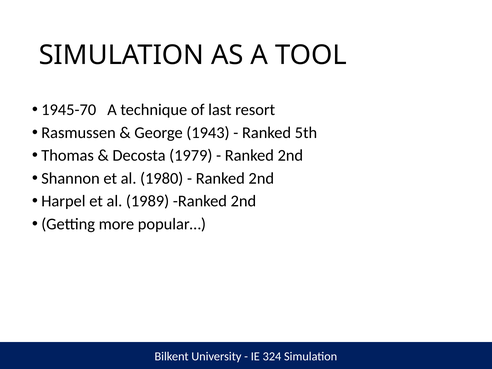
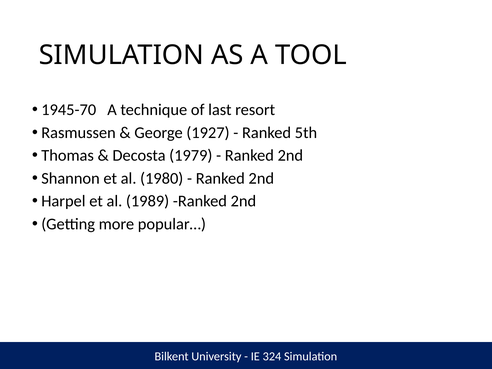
1943: 1943 -> 1927 (208, 133)
